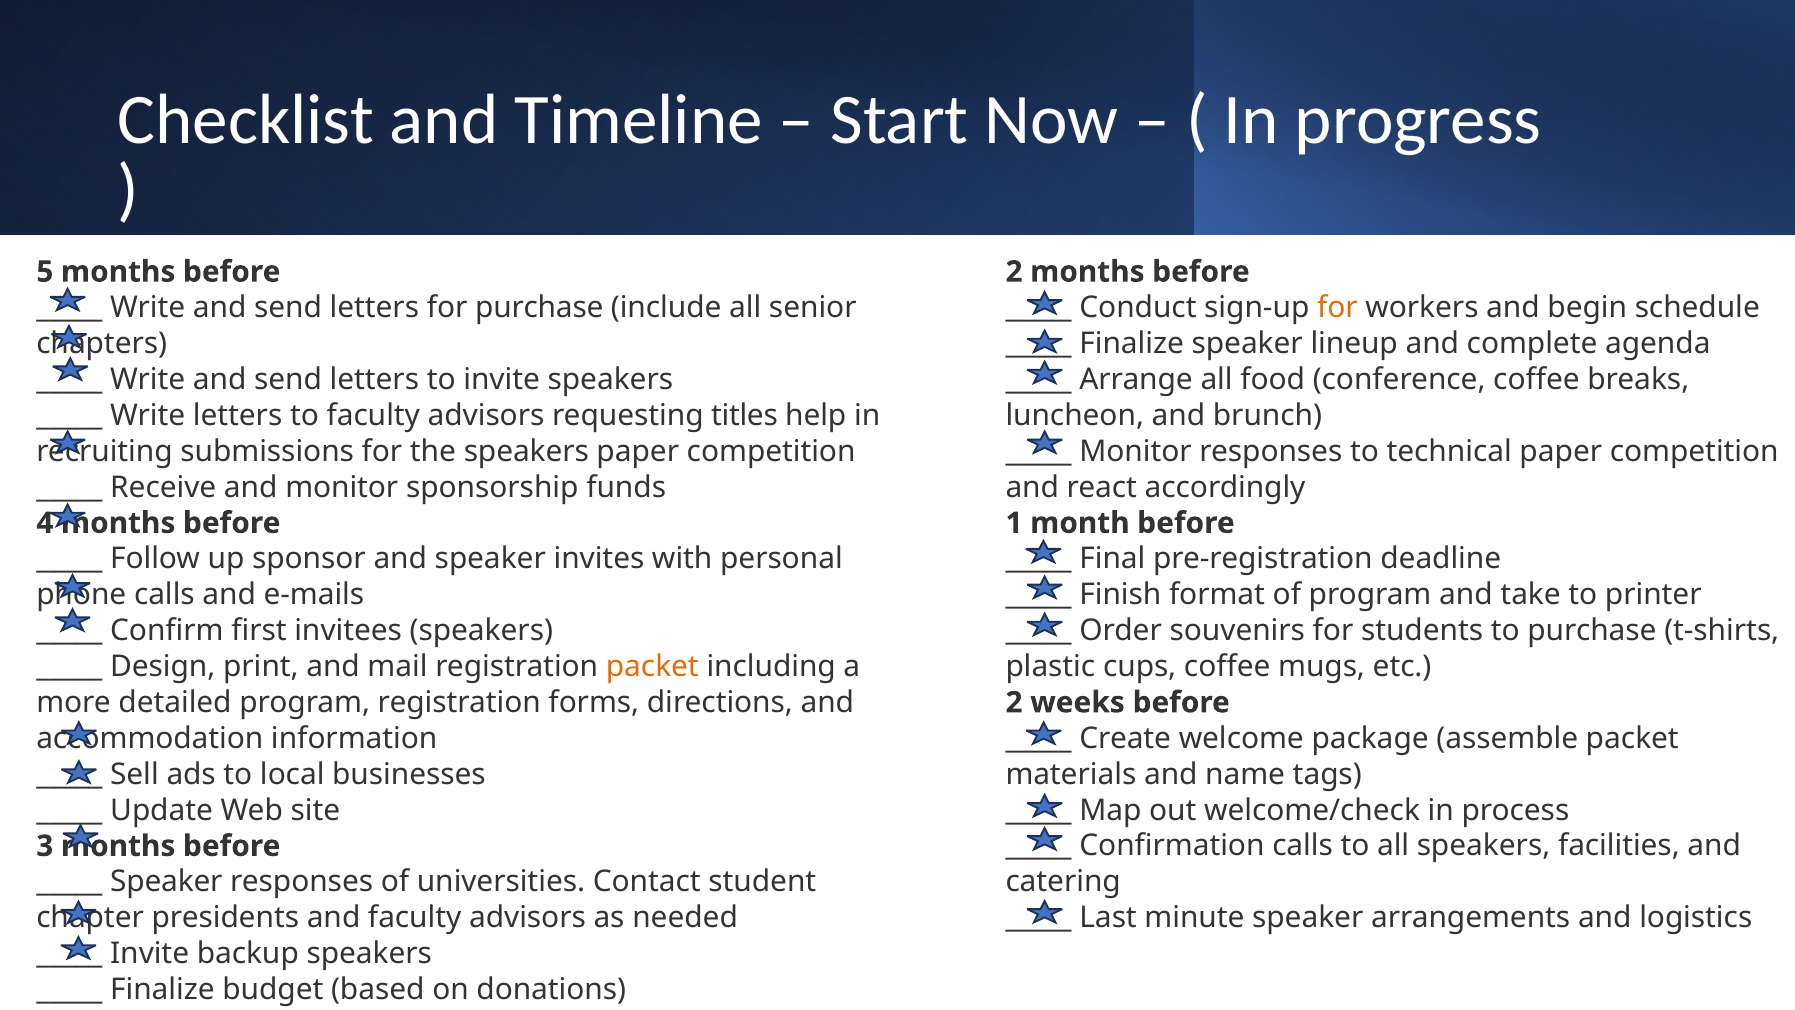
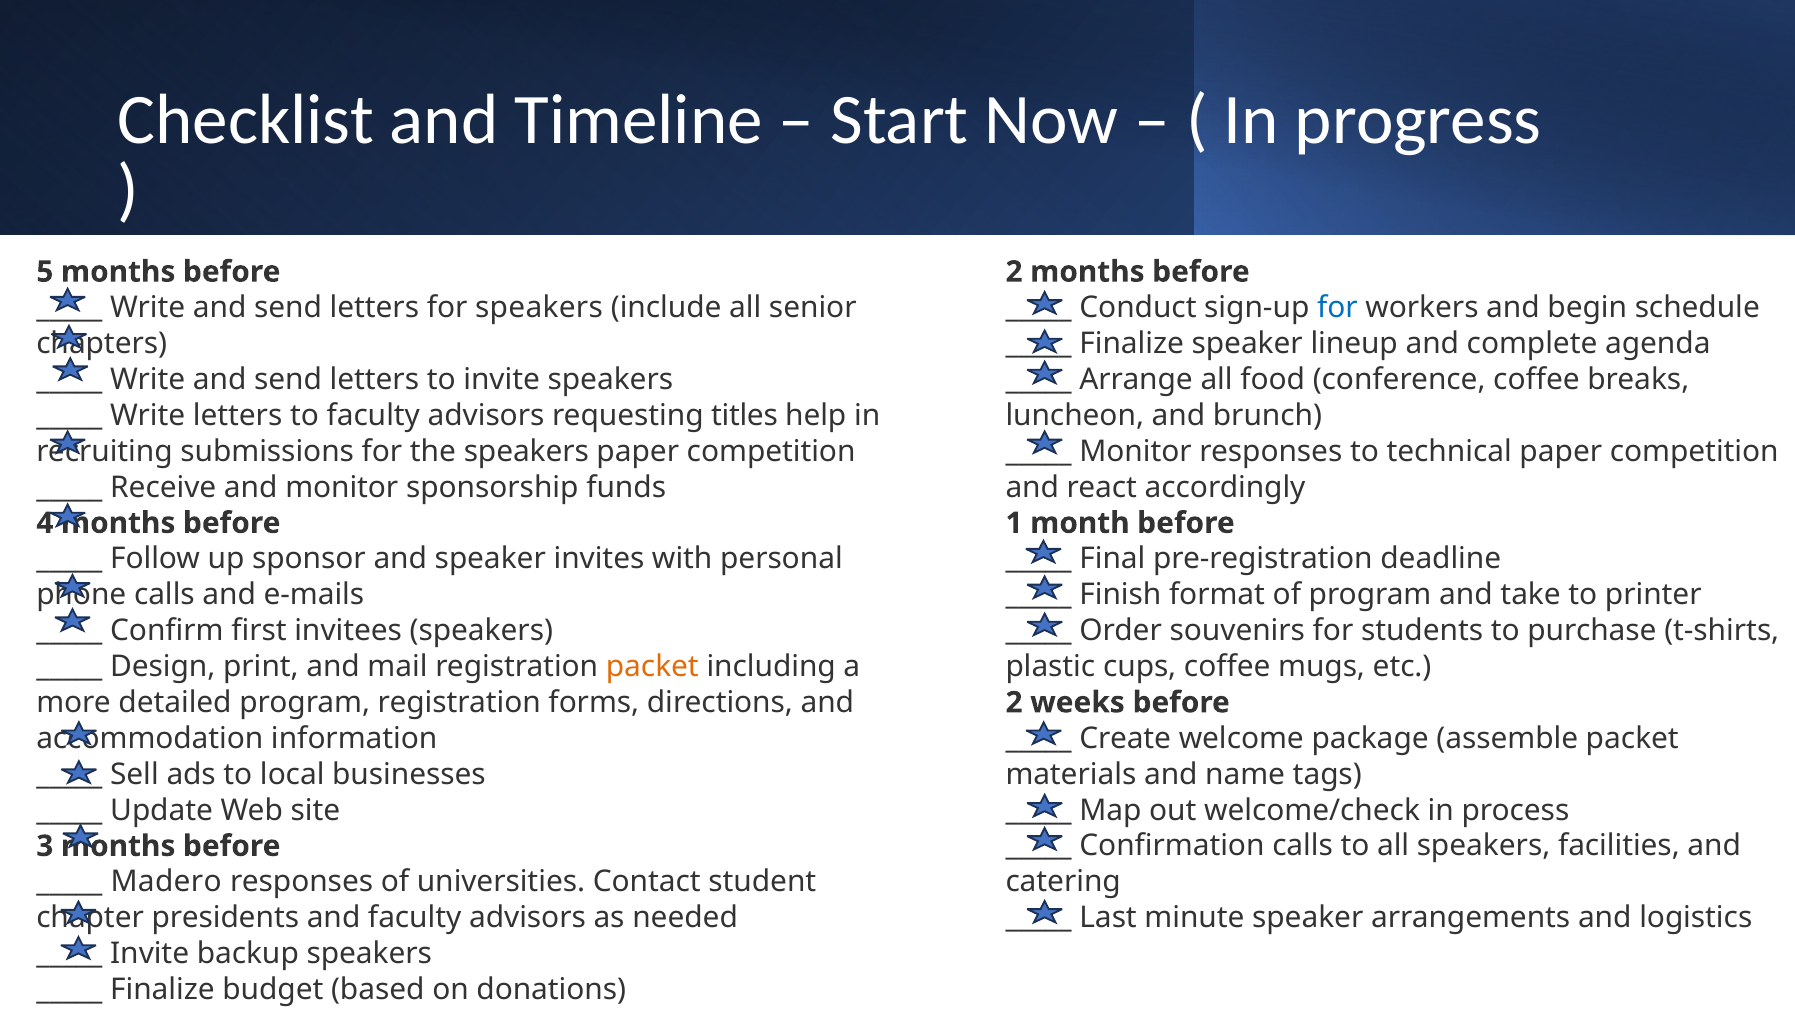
for purchase: purchase -> speakers (539, 308)
for colour: orange -> blue (1337, 308)
Speaker: Speaker -> Madero (166, 882)
